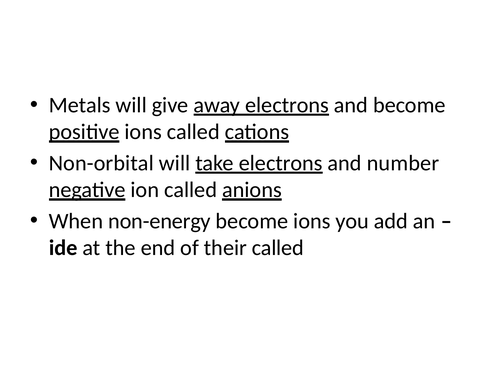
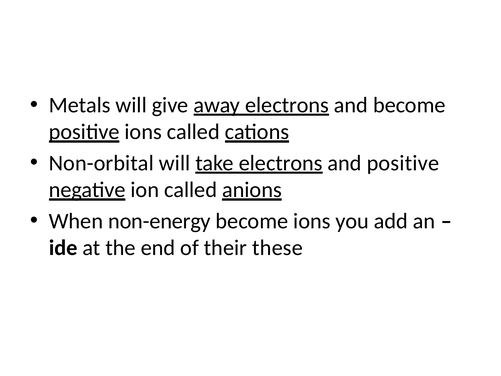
and number: number -> positive (403, 163)
their called: called -> these (278, 248)
